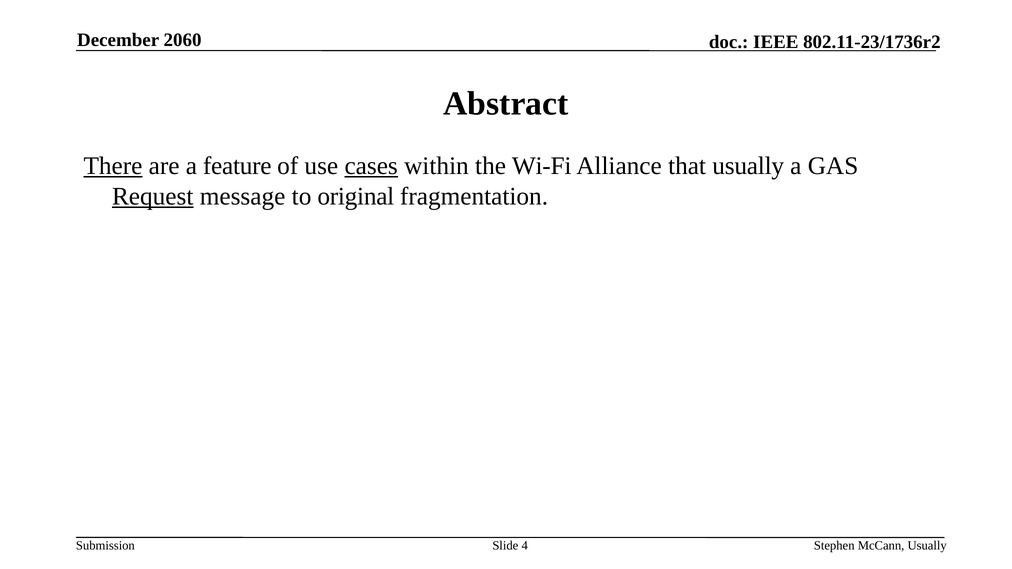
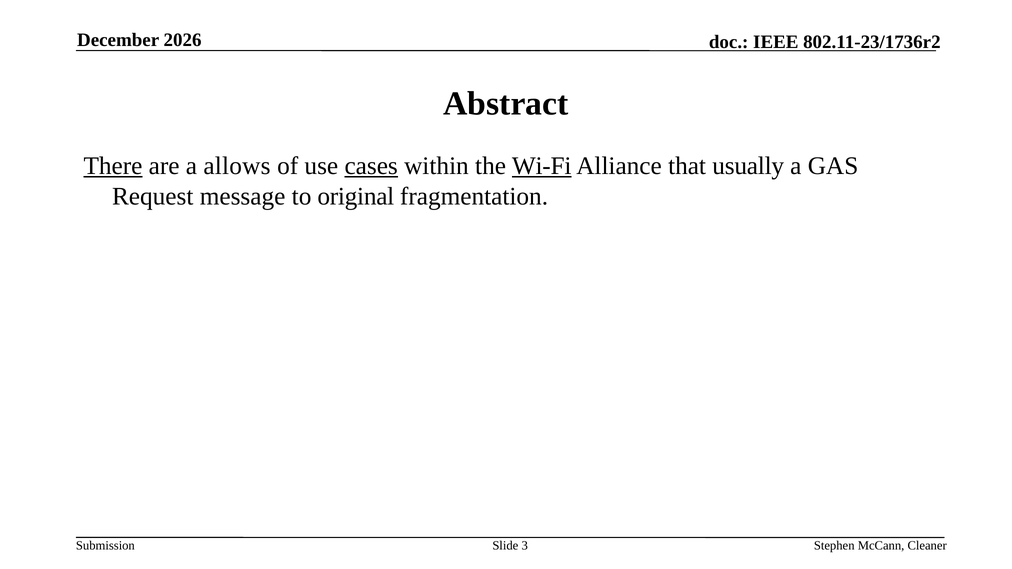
2060: 2060 -> 2026 (183, 40)
feature: feature -> allows (237, 166)
Wi-Fi underline: none -> present (542, 166)
Request underline: present -> none (153, 196)
4: 4 -> 3 (525, 546)
McCann Usually: Usually -> Cleaner (927, 546)
